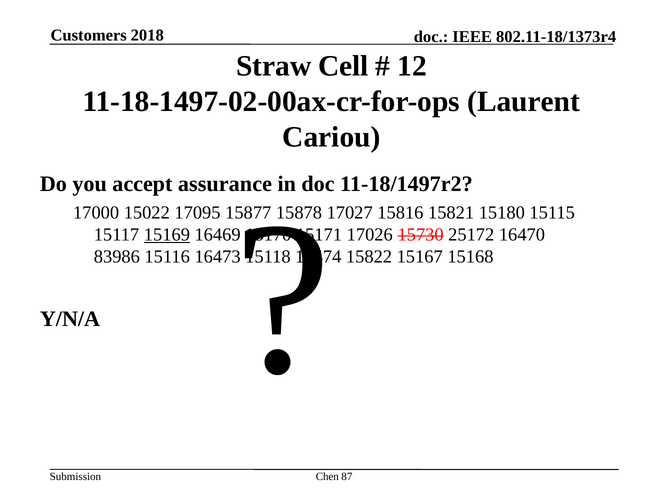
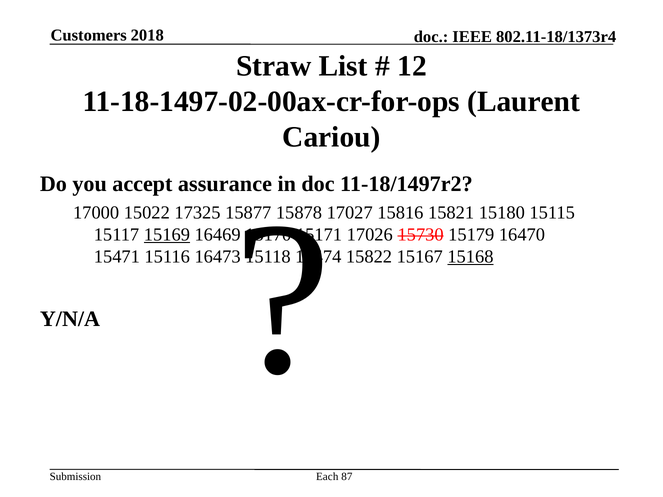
Cell: Cell -> List (343, 66)
17095: 17095 -> 17325 (197, 213)
25172: 25172 -> 15179 (471, 235)
83986: 83986 -> 15471 (117, 257)
15168 underline: none -> present (470, 257)
Chen: Chen -> Each (327, 477)
